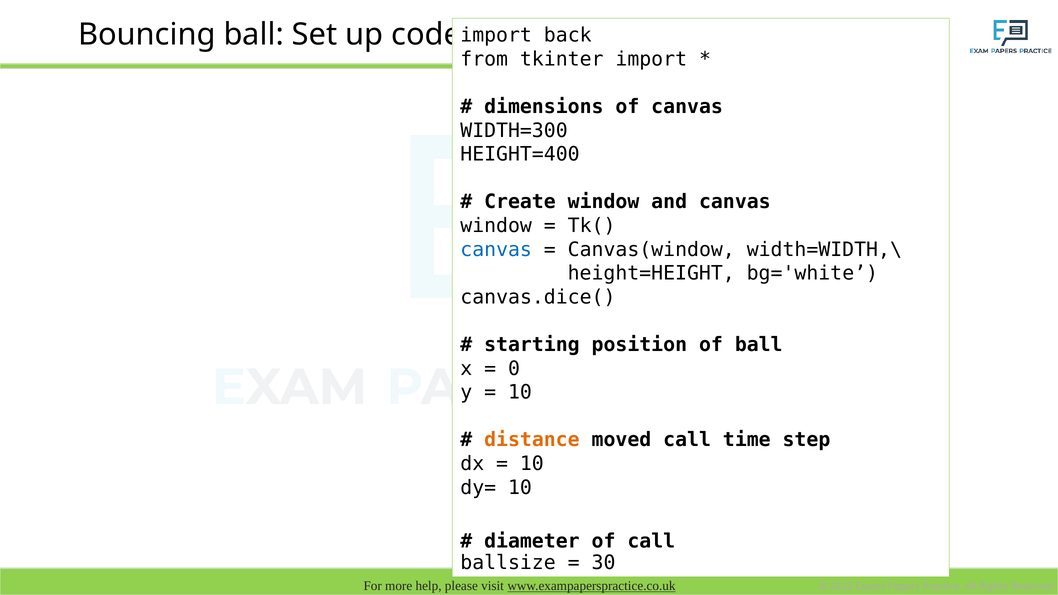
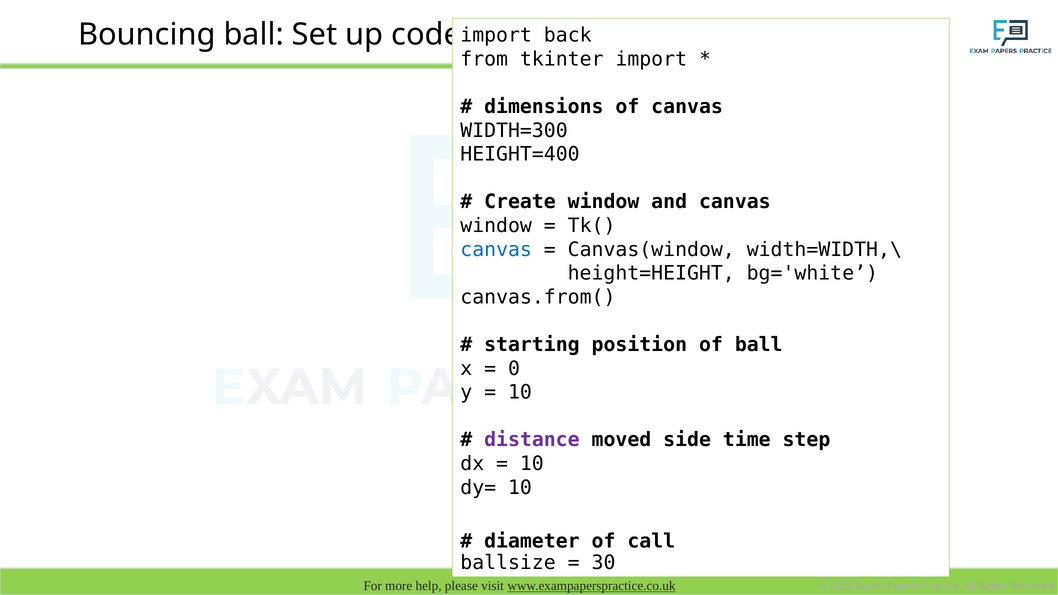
canvas.dice(: canvas.dice( -> canvas.from( (538, 297)
distance colour: orange -> purple (532, 440)
moved call: call -> side (687, 440)
